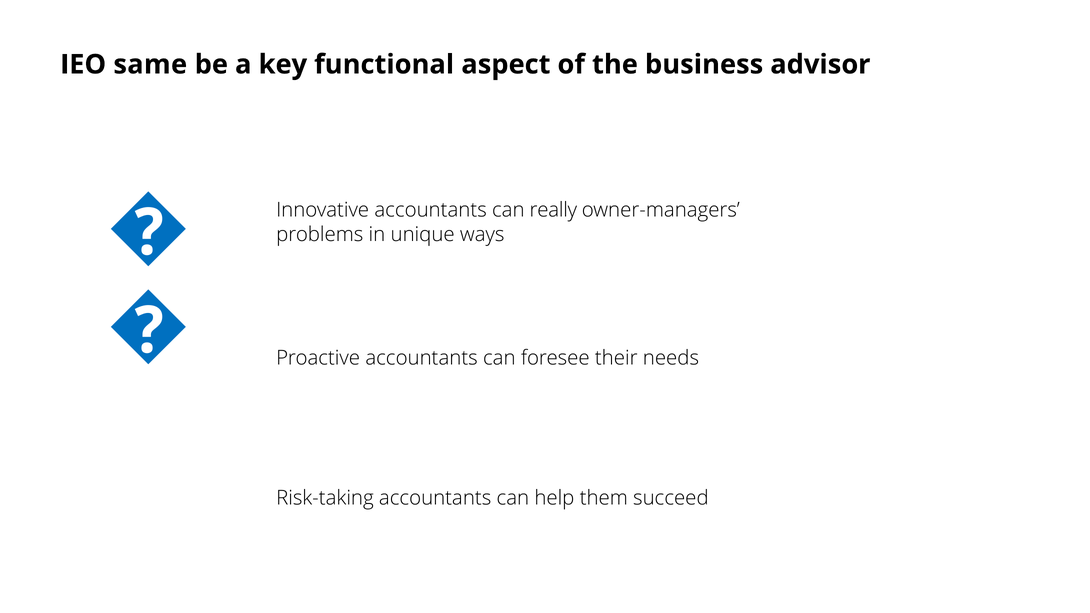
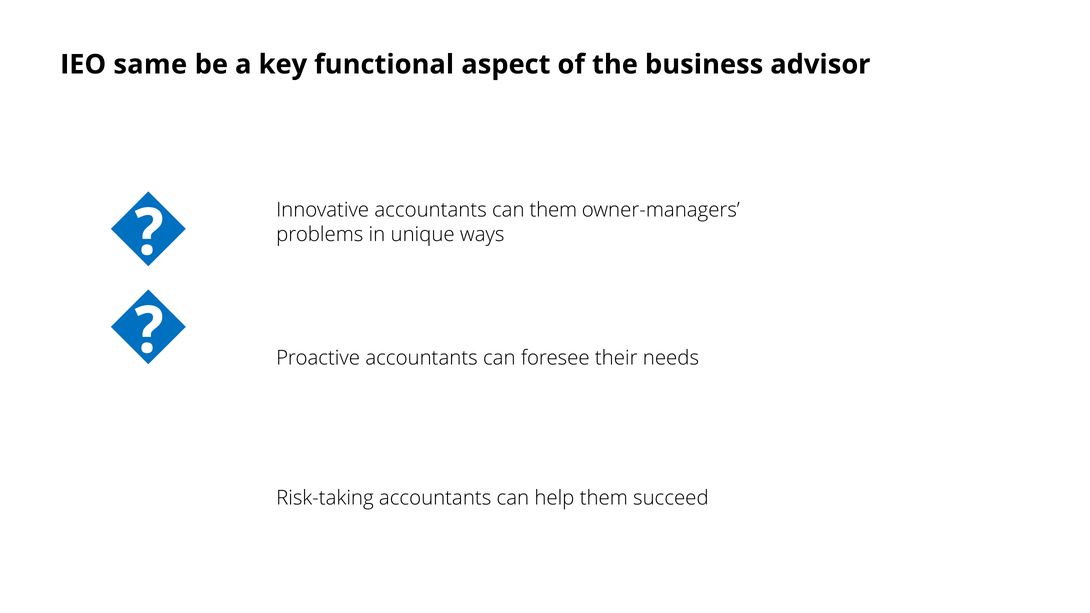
can really: really -> them (553, 210)
